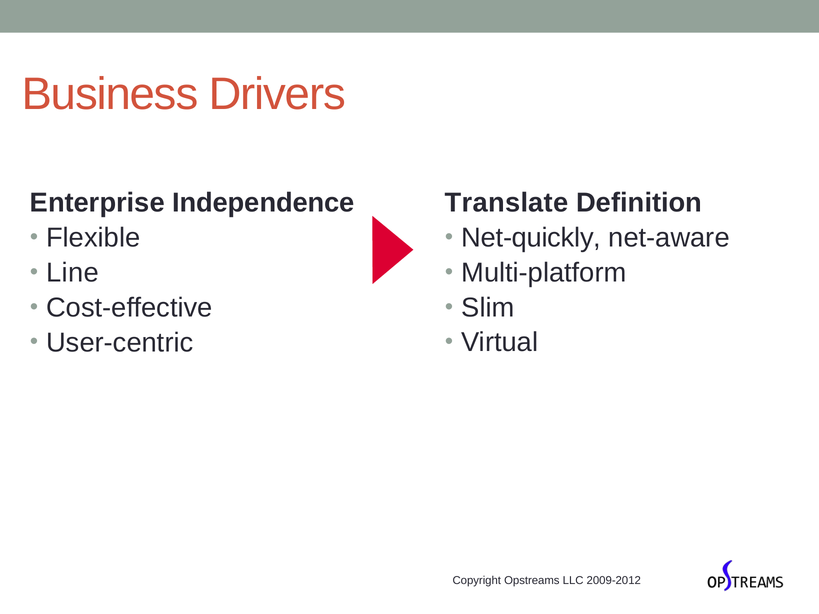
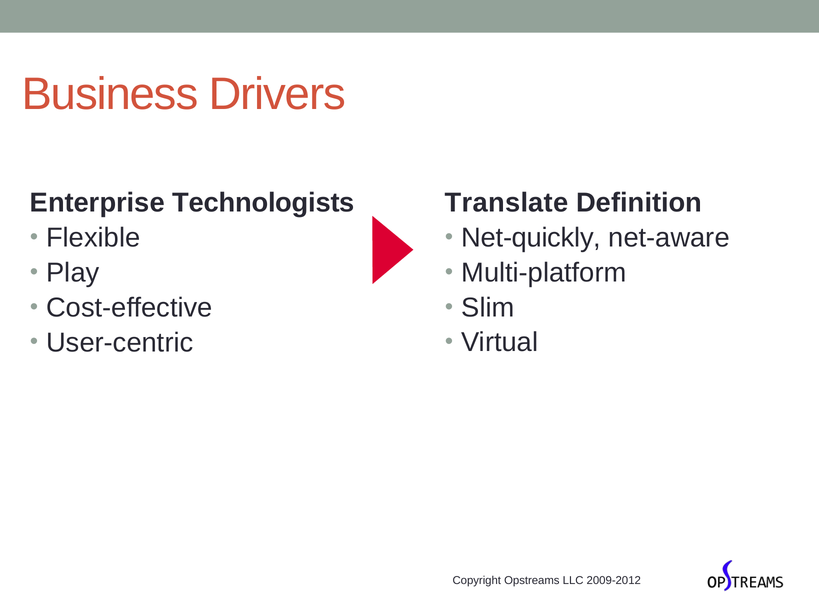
Independence: Independence -> Technologists (263, 203)
Line: Line -> Play (73, 273)
